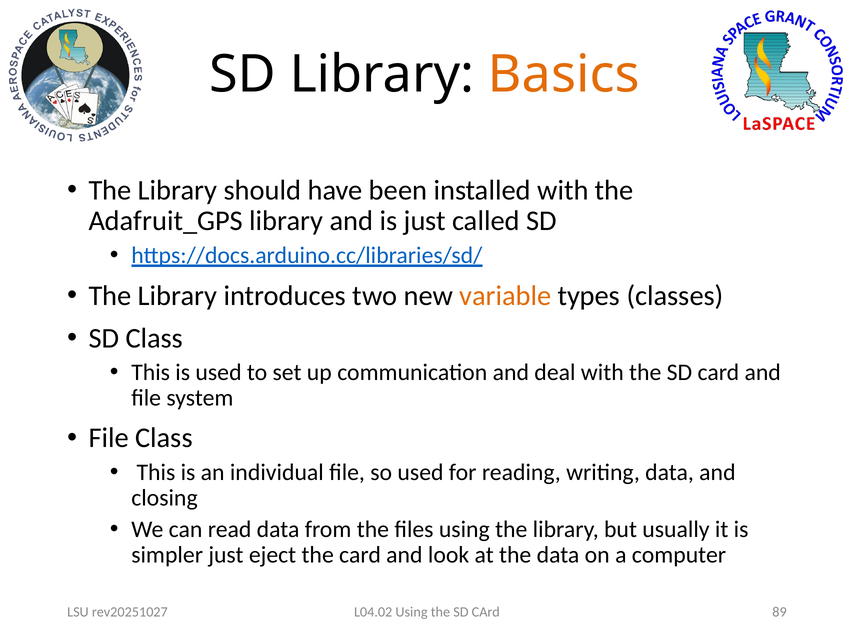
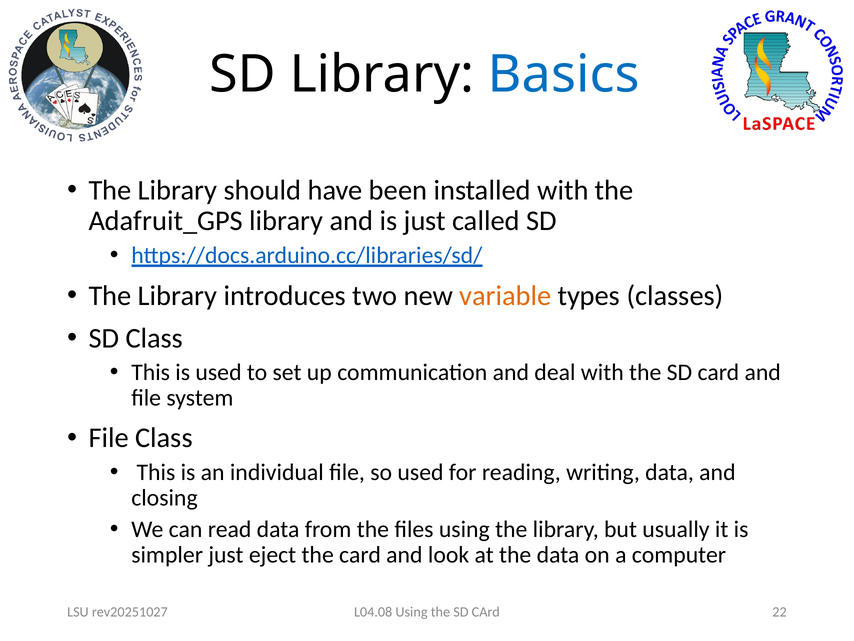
Basics colour: orange -> blue (564, 74)
L04.02: L04.02 -> L04.08 (373, 612)
89: 89 -> 22 (780, 612)
